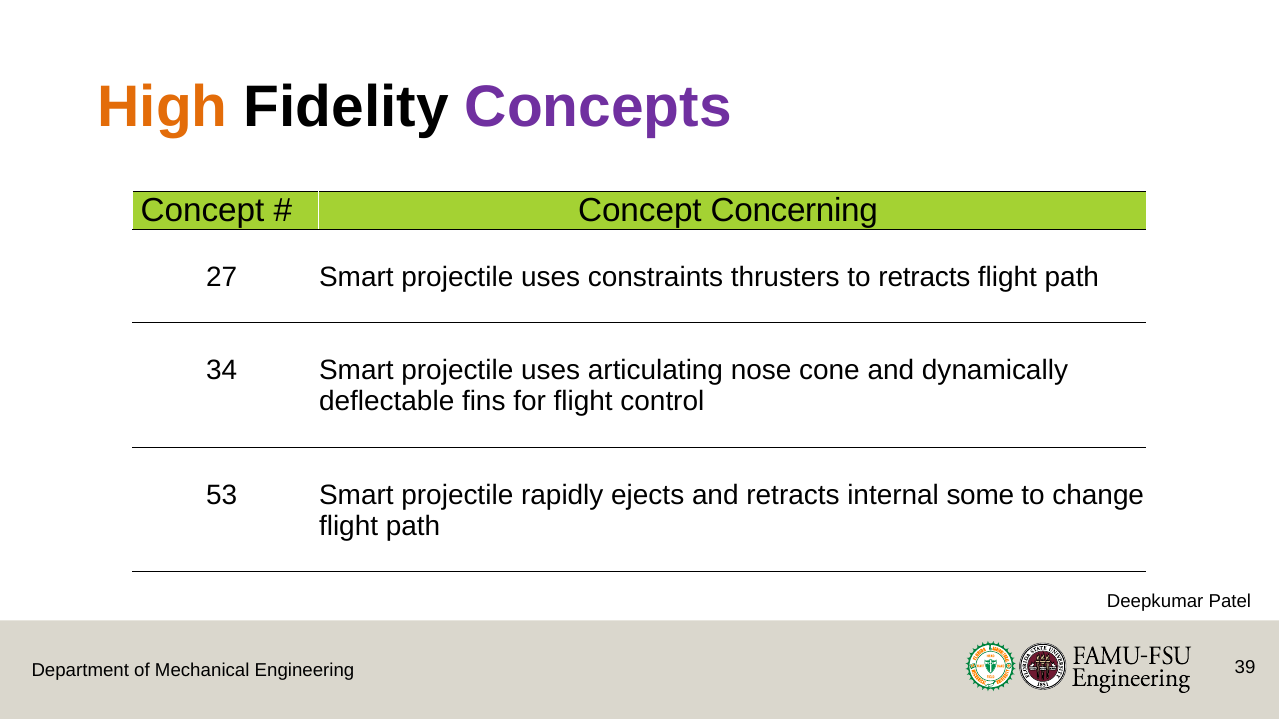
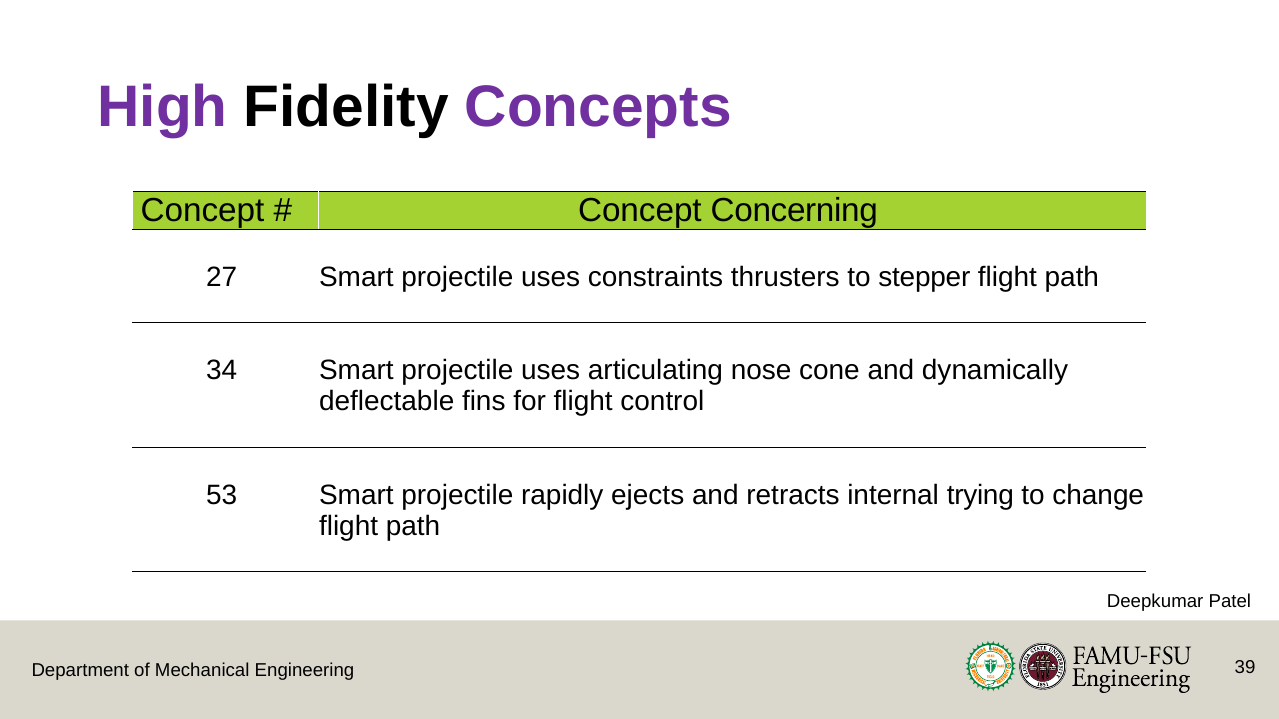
High colour: orange -> purple (163, 107)
to retracts: retracts -> stepper (924, 277)
some: some -> trying (980, 495)
